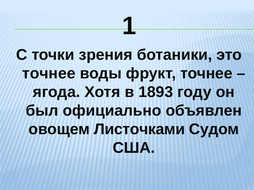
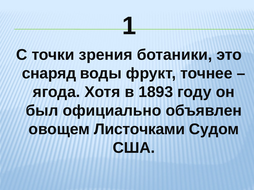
точнее: точнее -> снаряд (49, 73)
